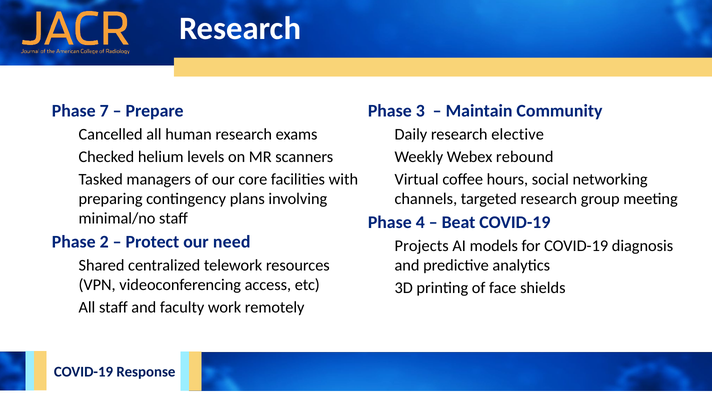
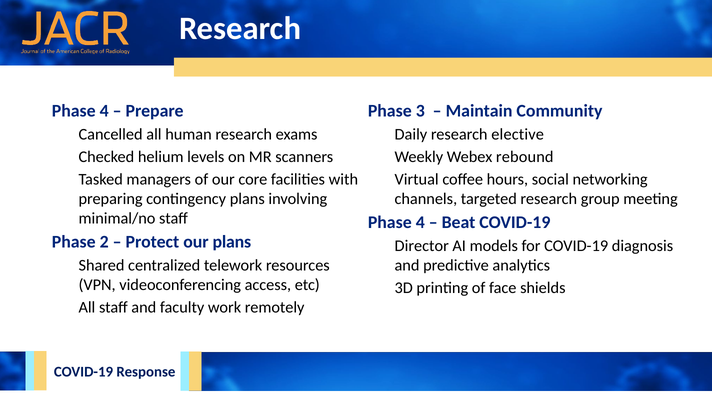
7: 7 -> 4 (104, 111)
our need: need -> plans (232, 242)
Projects: Projects -> Director (422, 246)
